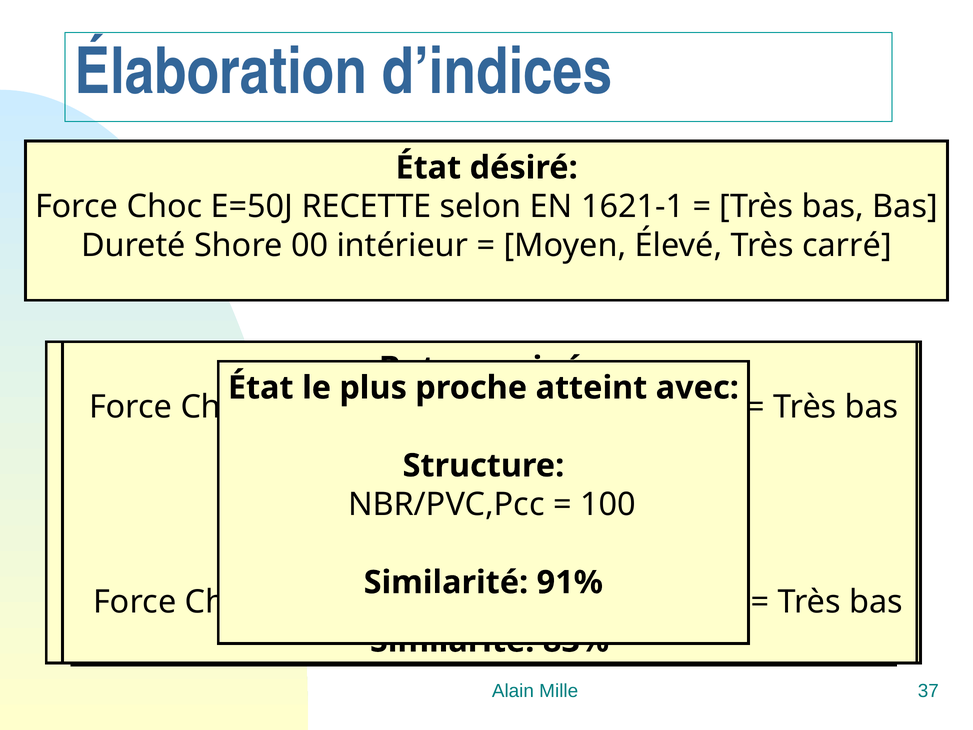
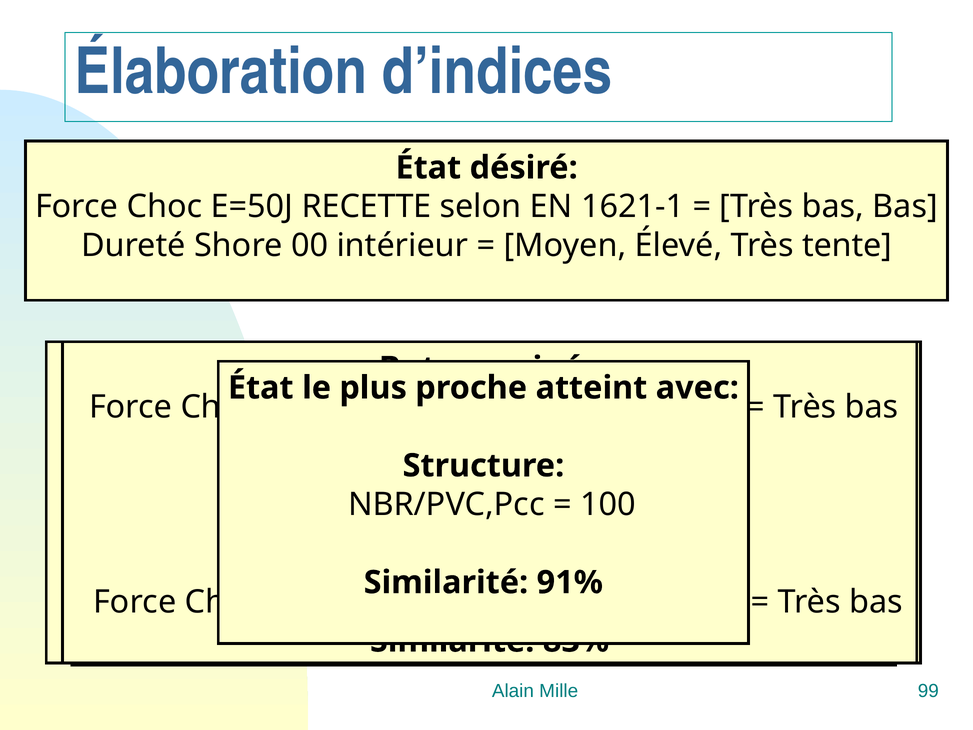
carré: carré -> tente (847, 246)
37: 37 -> 99 (928, 691)
